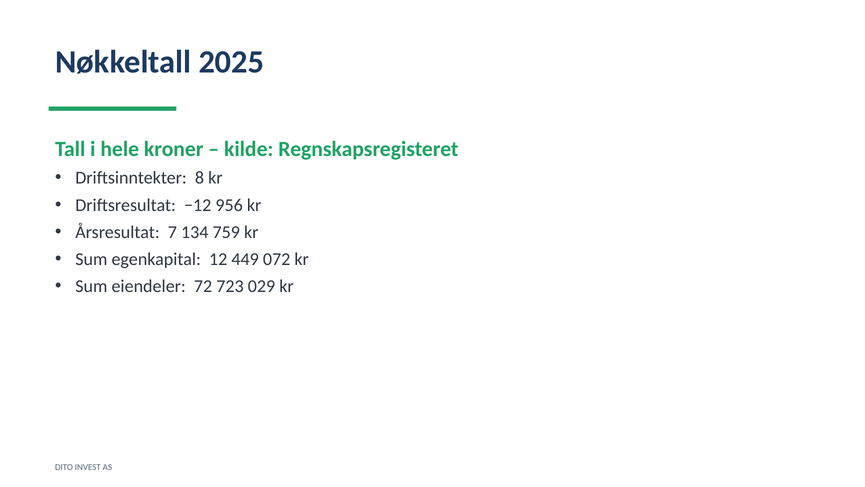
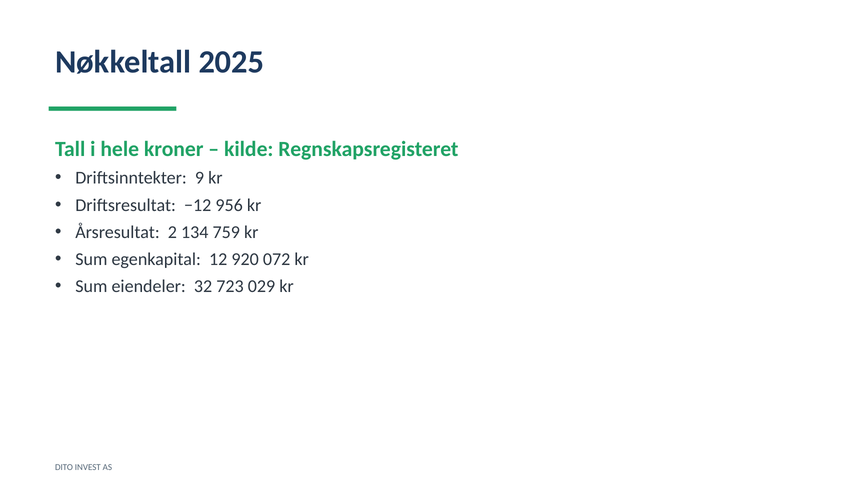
8: 8 -> 9 (199, 178)
7: 7 -> 2 (172, 232)
449: 449 -> 920 (245, 259)
72: 72 -> 32 (203, 286)
